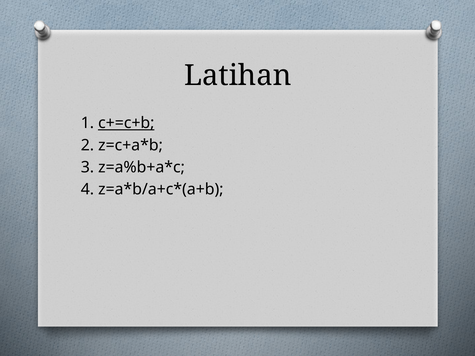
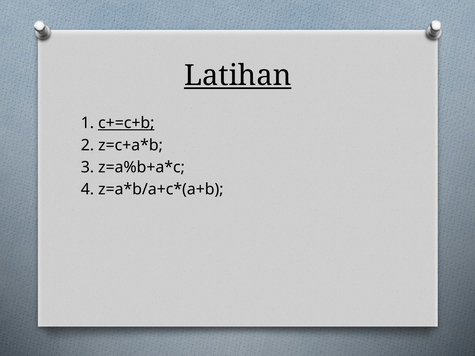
Latihan underline: none -> present (238, 76)
